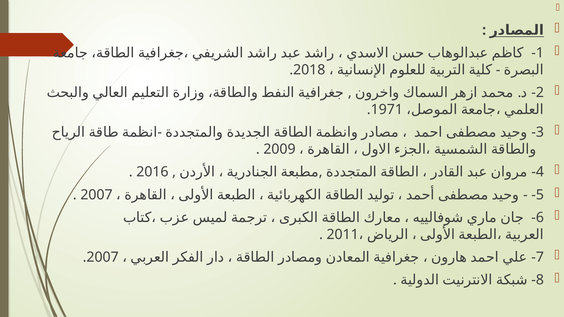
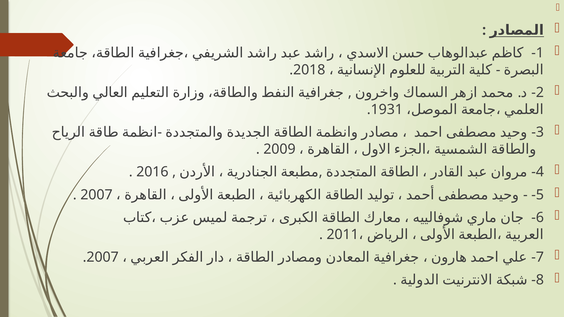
1971: 1971 -> 1931 (387, 110)
